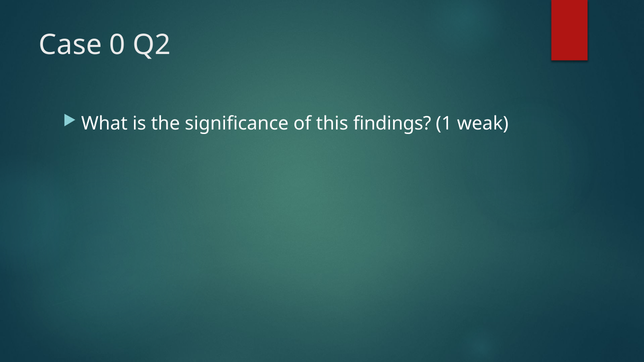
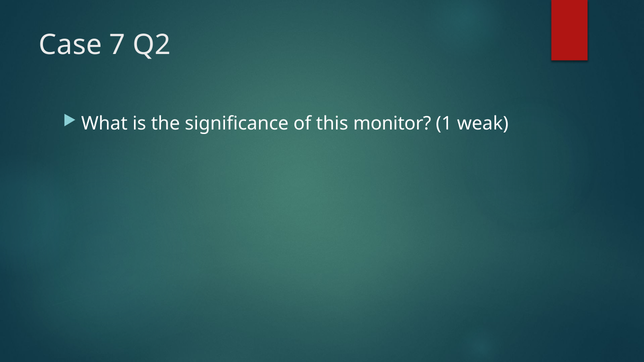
0: 0 -> 7 (117, 45)
findings: findings -> monitor (392, 123)
